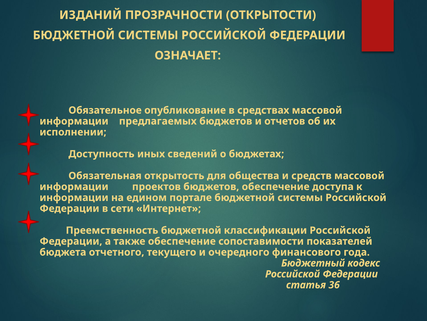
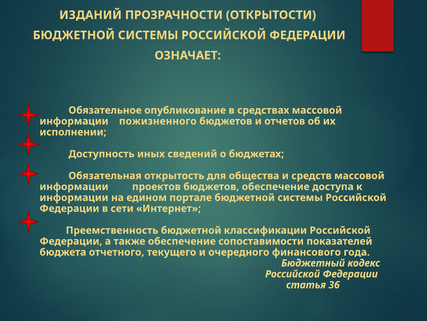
предлагаемых: предлагаемых -> пожизненного (158, 121)
